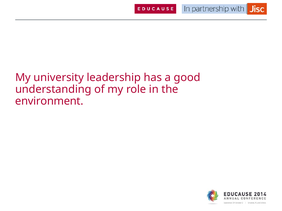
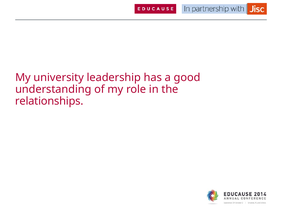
environment: environment -> relationships (49, 101)
